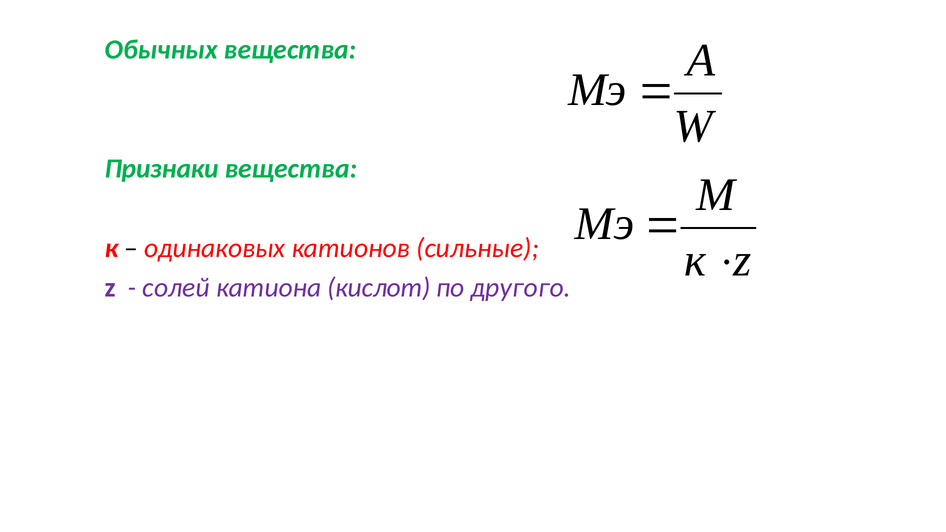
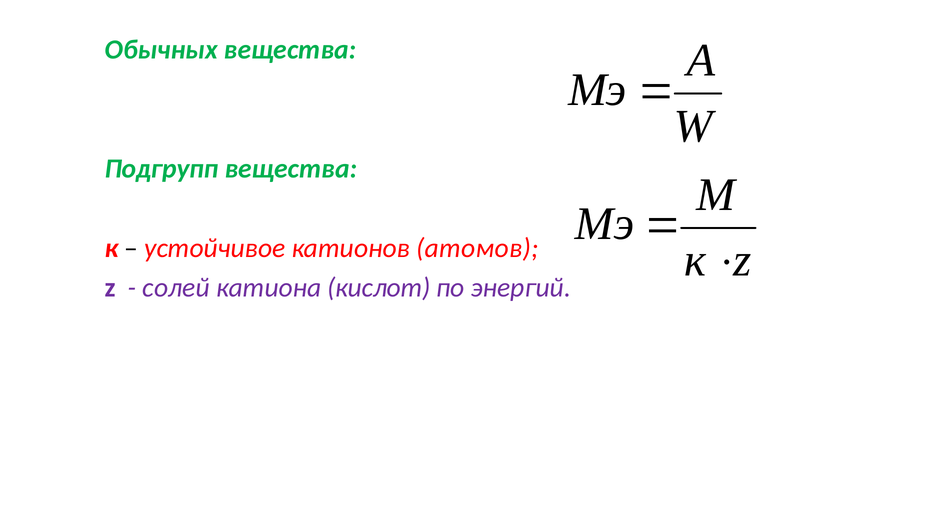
Признаки: Признаки -> Подгрупп (162, 169)
одинаковых: одинаковых -> устойчивое (215, 248)
сильные: сильные -> атомов (477, 248)
другого: другого -> энергий (521, 288)
